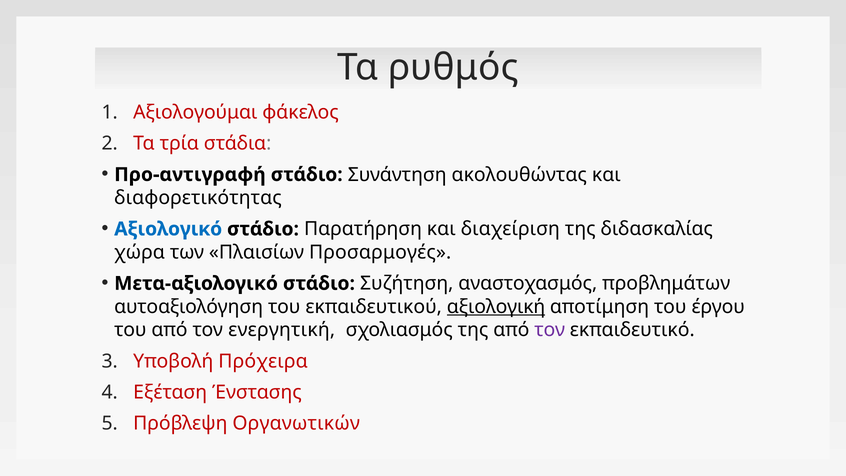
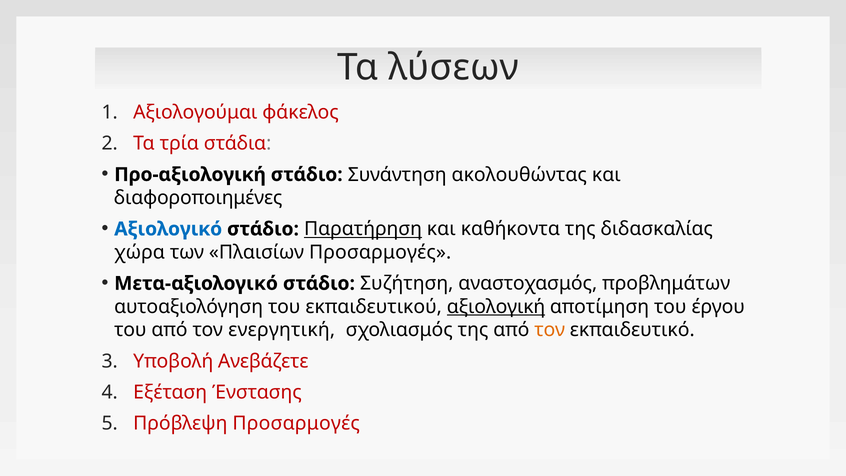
ρυθμός: ρυθμός -> λύσεων (454, 67)
Προ-αντιγραφή: Προ-αντιγραφή -> Προ-αξιολογική (190, 175)
διαφορετικότητας: διαφορετικότητας -> διαφοροποιημένες (198, 198)
Παρατήρηση underline: none -> present (363, 229)
διαχείριση: διαχείριση -> καθήκοντα (510, 229)
τον colour: purple -> orange (550, 330)
Πρόχειρα: Πρόχειρα -> Ανεβάζετε (263, 361)
Πρόβλεψη Οργανωτικών: Οργανωτικών -> Προσαρμογές (296, 423)
